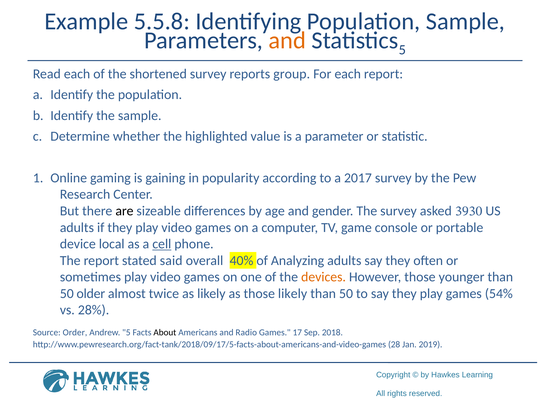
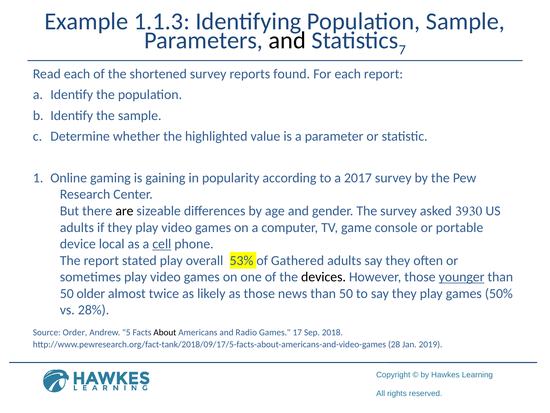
5.5.8: 5.5.8 -> 1.1.3 (162, 21)
and colour: orange -> black (287, 40)
5: 5 -> 7 (402, 50)
group: group -> found (292, 74)
stated said: said -> play (171, 260)
40%: 40% -> 53% (241, 260)
Analyzing: Analyzing -> Gathered (298, 260)
devices colour: orange -> black (324, 277)
younger underline: none -> present (462, 277)
those likely: likely -> news (293, 293)
54%: 54% -> 50% (499, 293)
